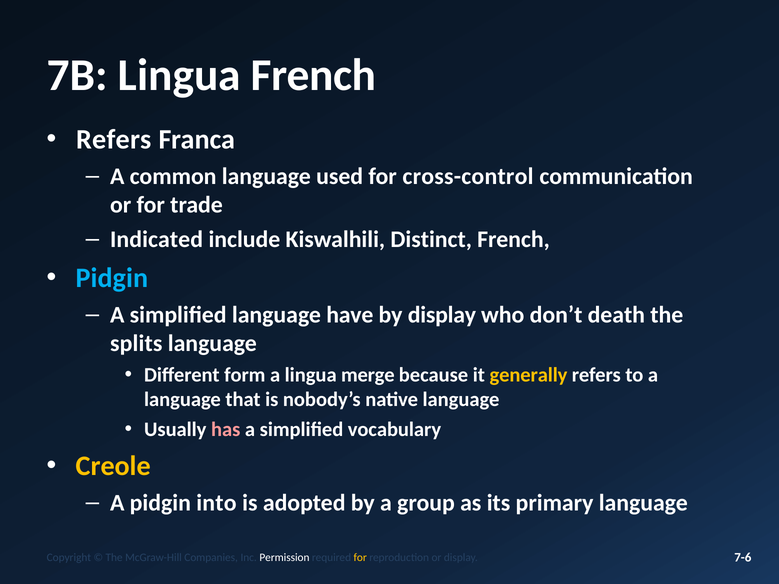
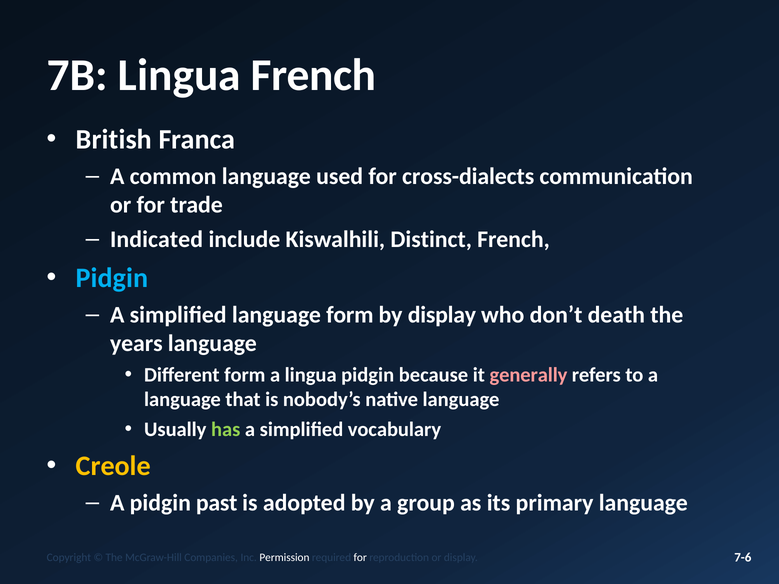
Refers: Refers -> British (114, 140)
cross-control: cross-control -> cross-dialects (468, 176)
language have: have -> form (350, 315)
splits: splits -> years (136, 344)
lingua merge: merge -> pidgin (368, 375)
generally colour: yellow -> pink (528, 375)
has colour: pink -> light green (226, 430)
into: into -> past (217, 503)
for colour: yellow -> white (360, 558)
